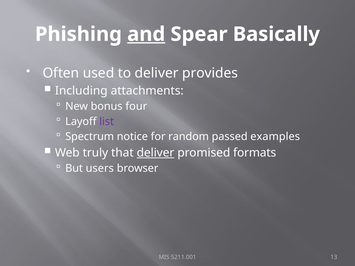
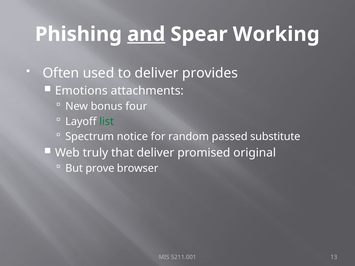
Basically: Basically -> Working (276, 34)
Including: Including -> Emotions (81, 91)
list colour: purple -> green (107, 122)
examples: examples -> substitute (275, 137)
deliver underline: present -> none (156, 153)
formats: formats -> original (255, 153)
users: users -> prove (100, 169)
